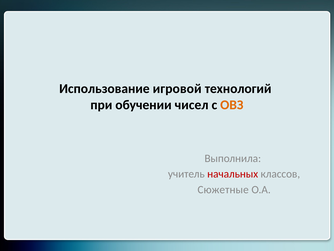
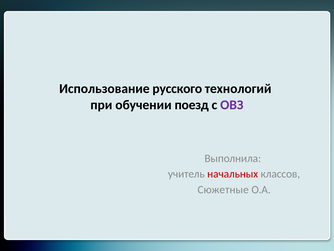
игровой: игровой -> русского (177, 89)
чисел: чисел -> поезд (192, 105)
ОВЗ colour: orange -> purple (232, 105)
